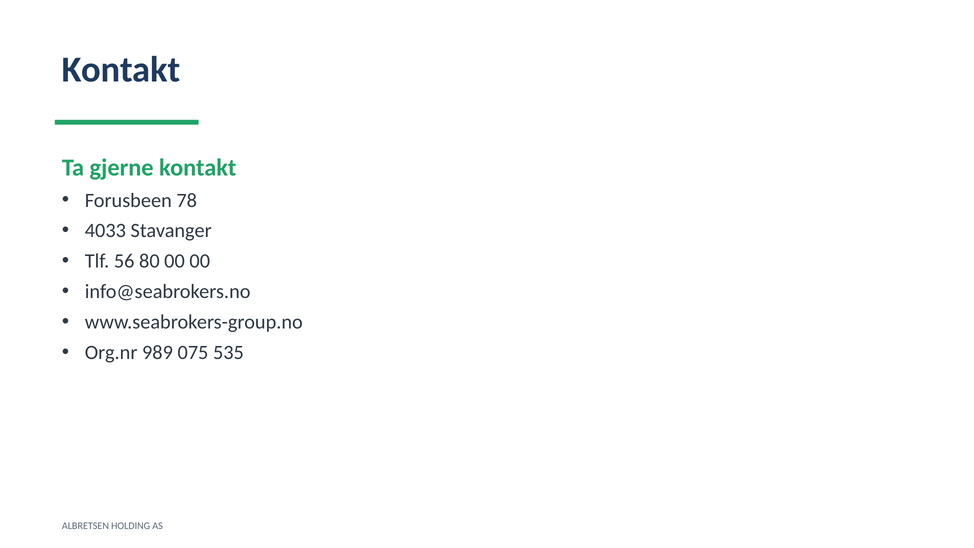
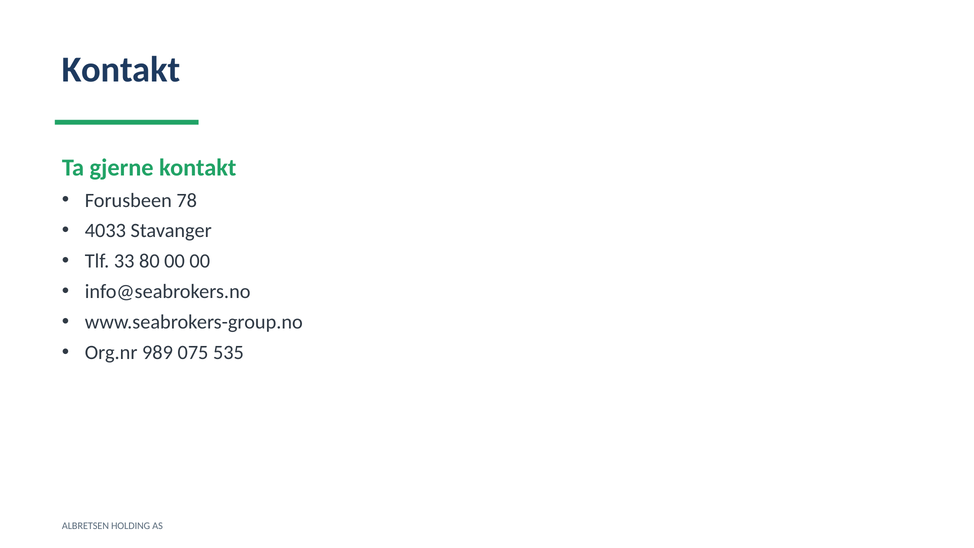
56: 56 -> 33 (124, 261)
